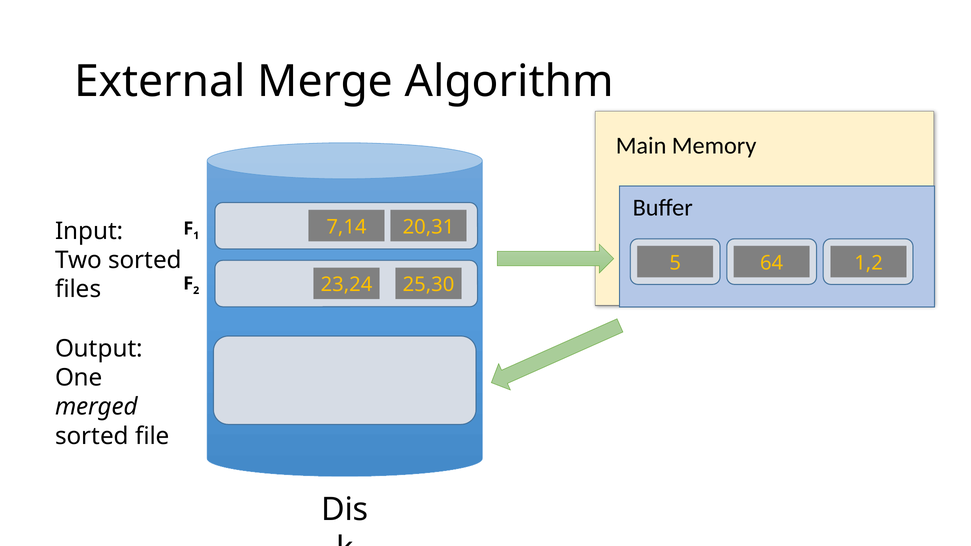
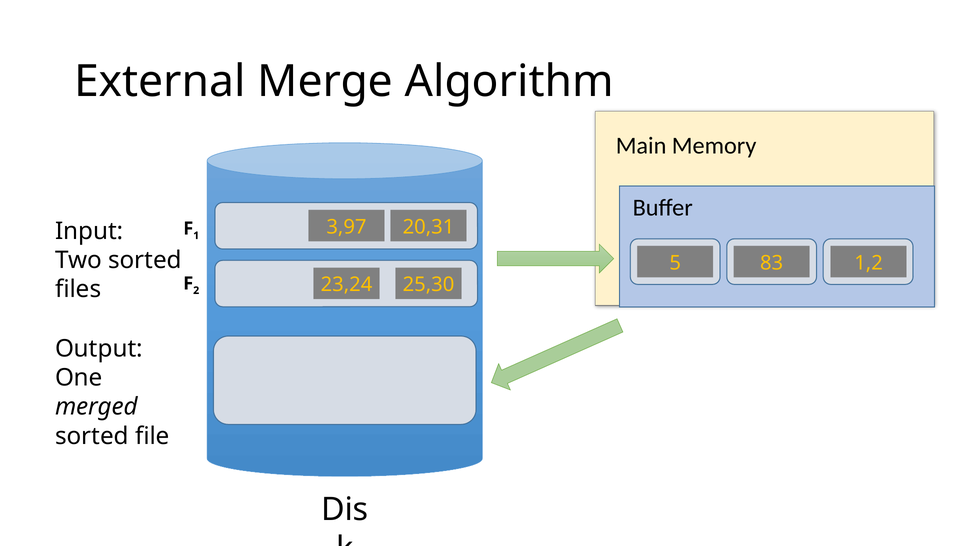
7,14: 7,14 -> 3,97 (346, 227)
64: 64 -> 83 (772, 263)
